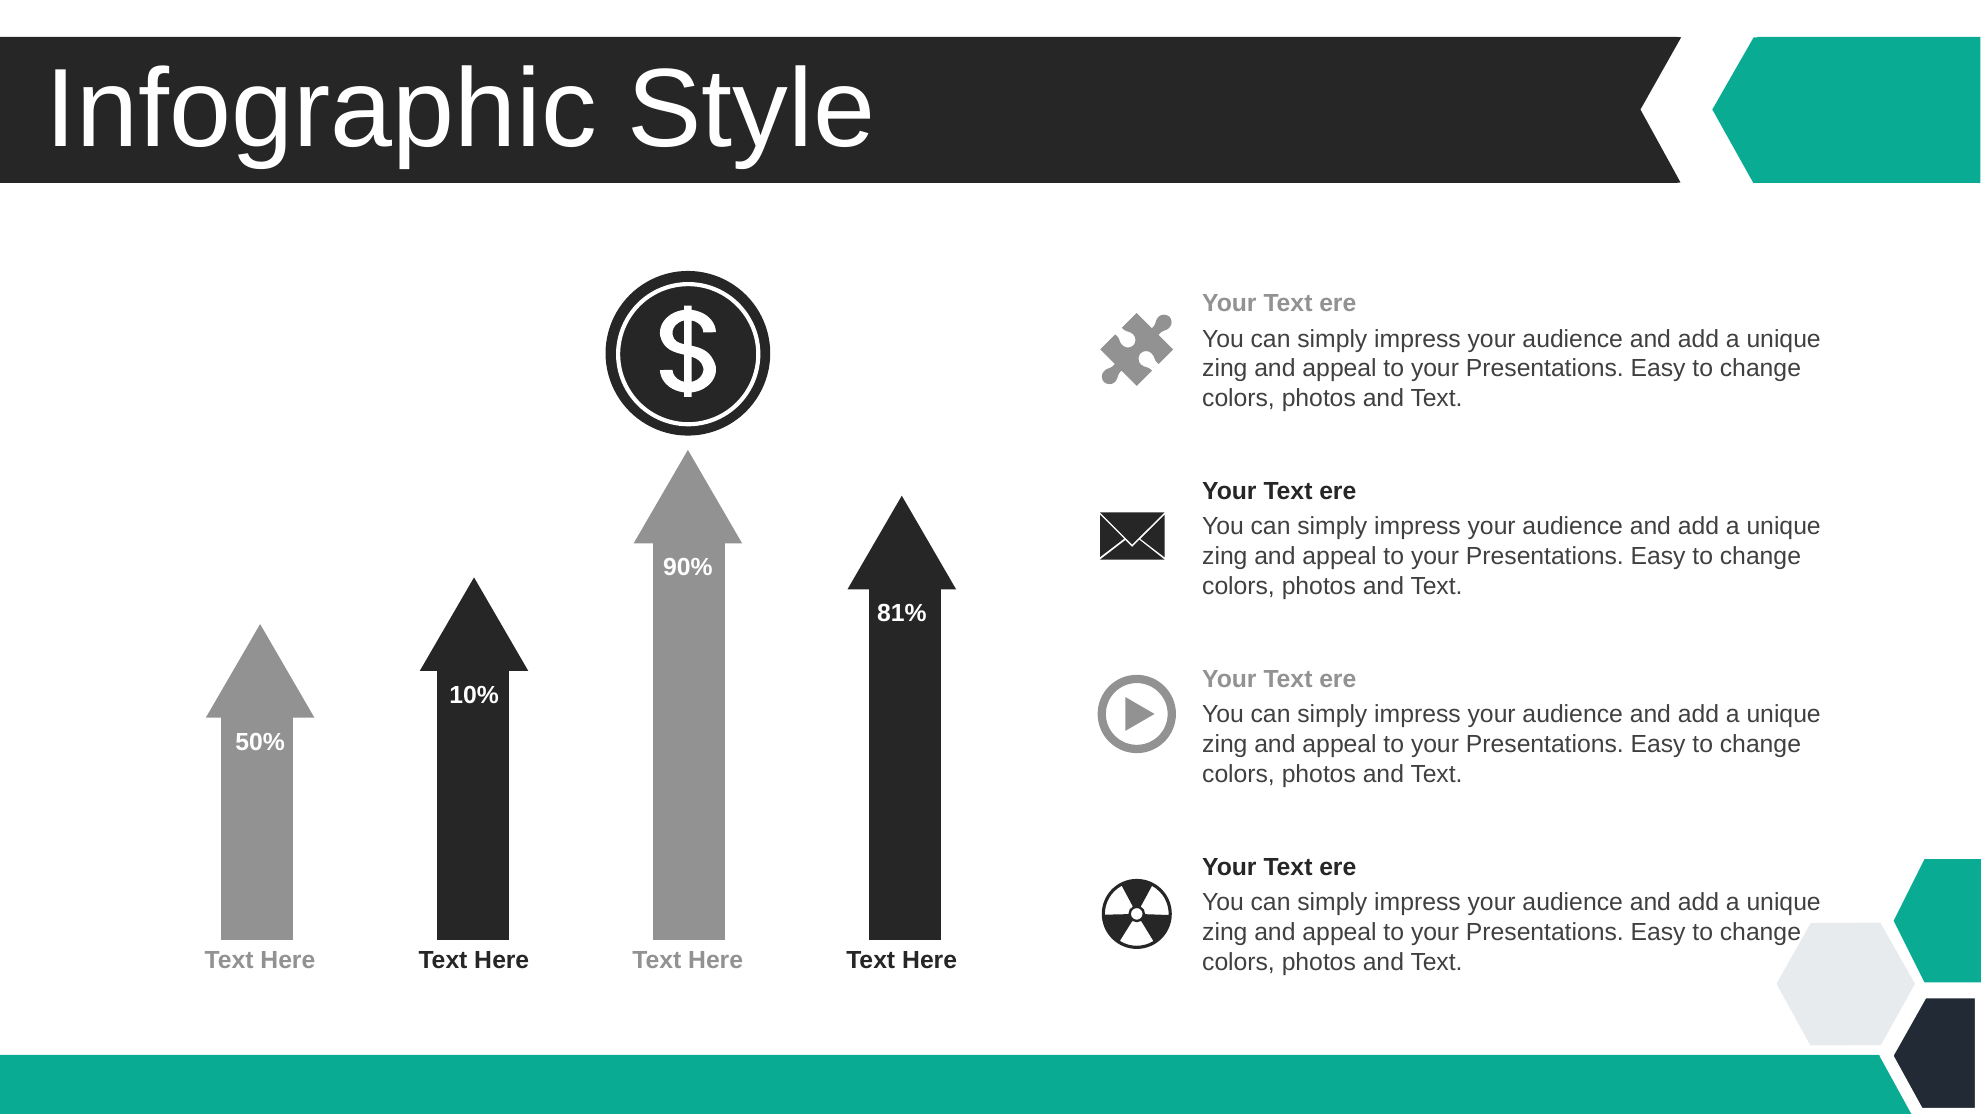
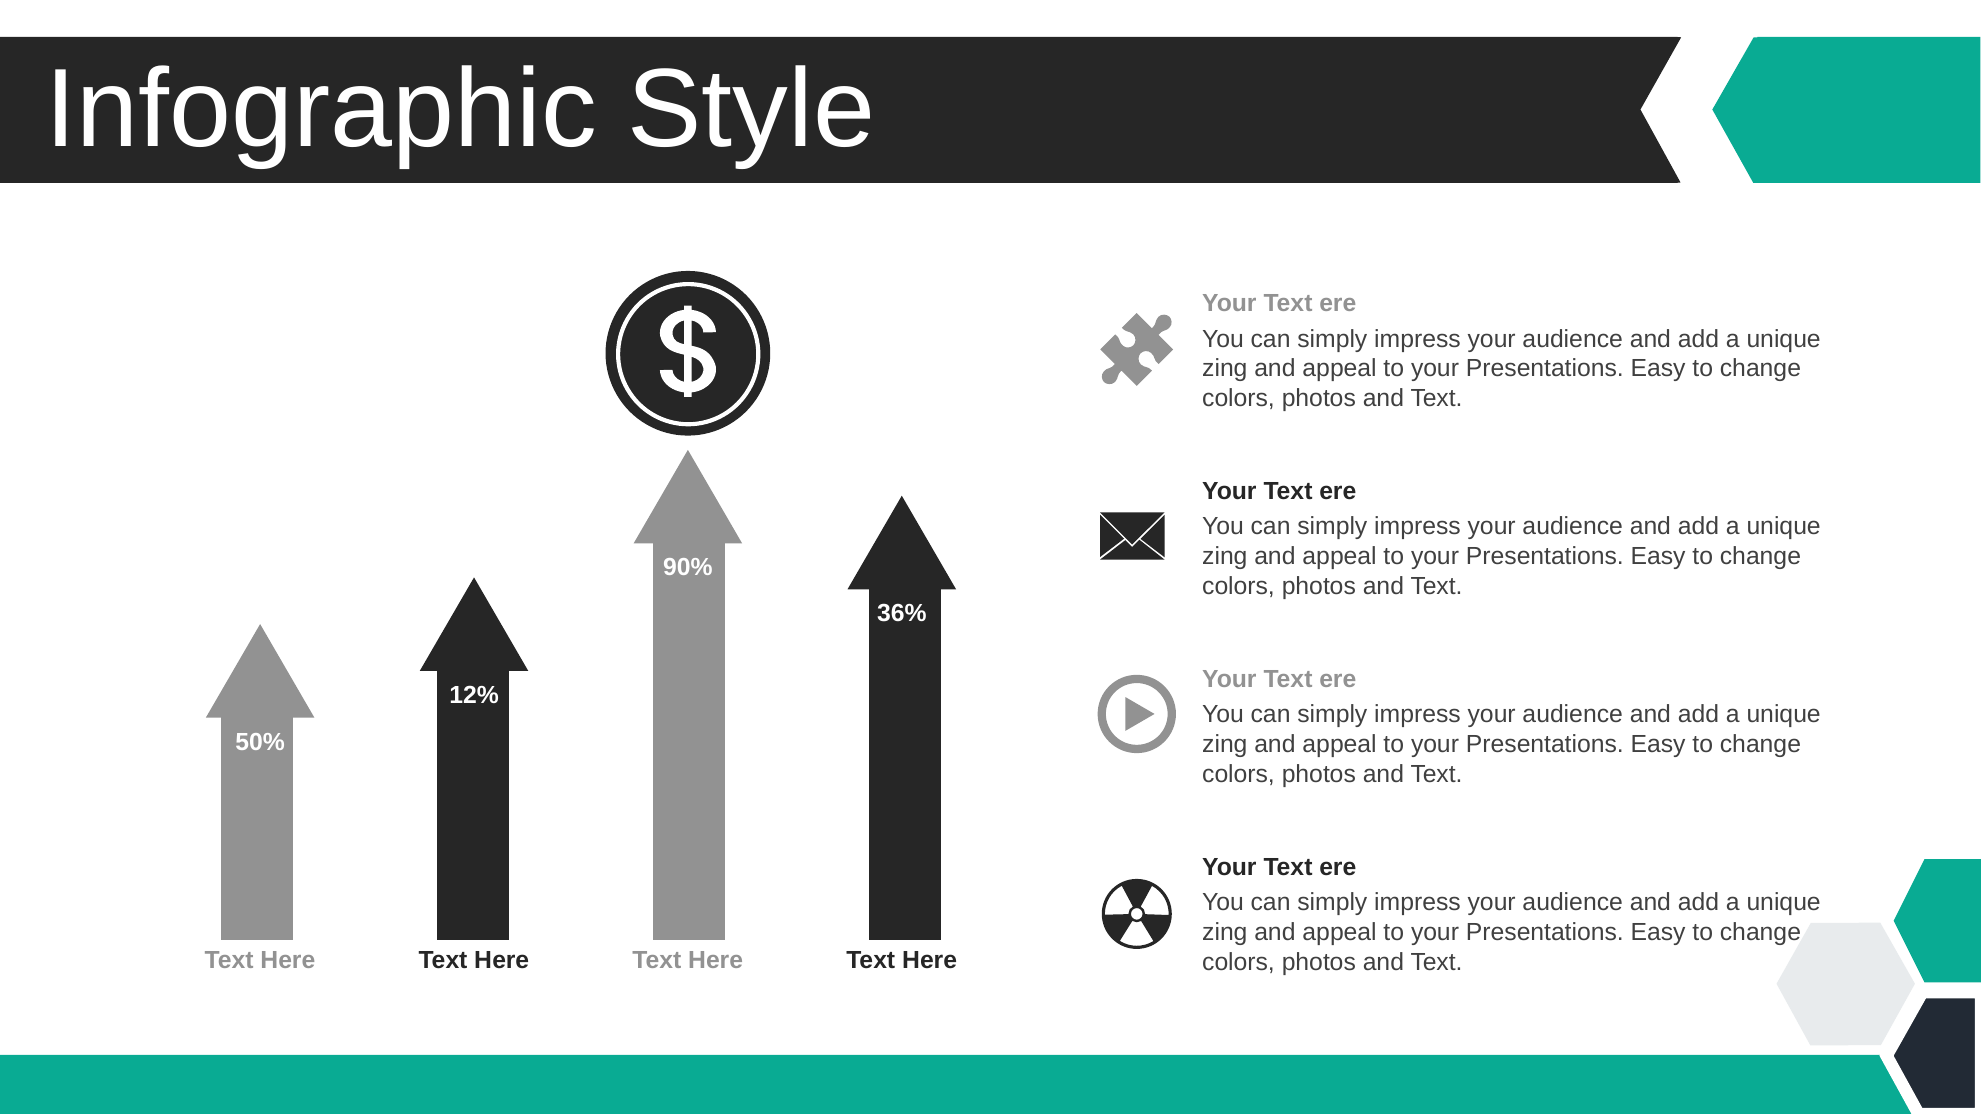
81%: 81% -> 36% (902, 614)
10%: 10% -> 12% (474, 695)
